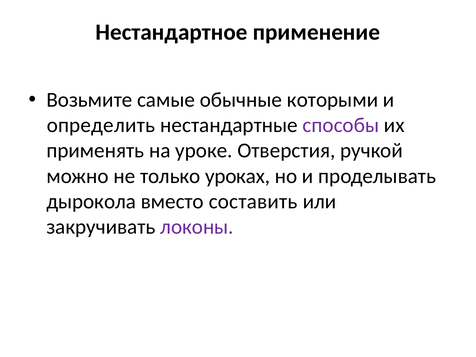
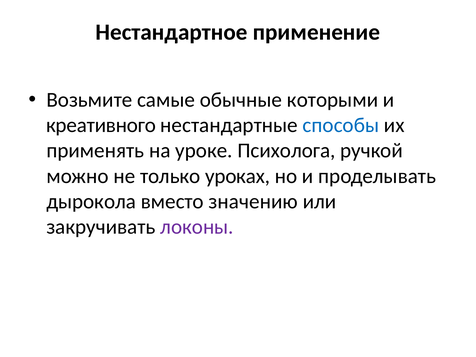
определить: определить -> креативного (101, 125)
способы colour: purple -> blue (341, 125)
Отверстия: Отверстия -> Психолога (286, 151)
составить: составить -> значению (253, 201)
